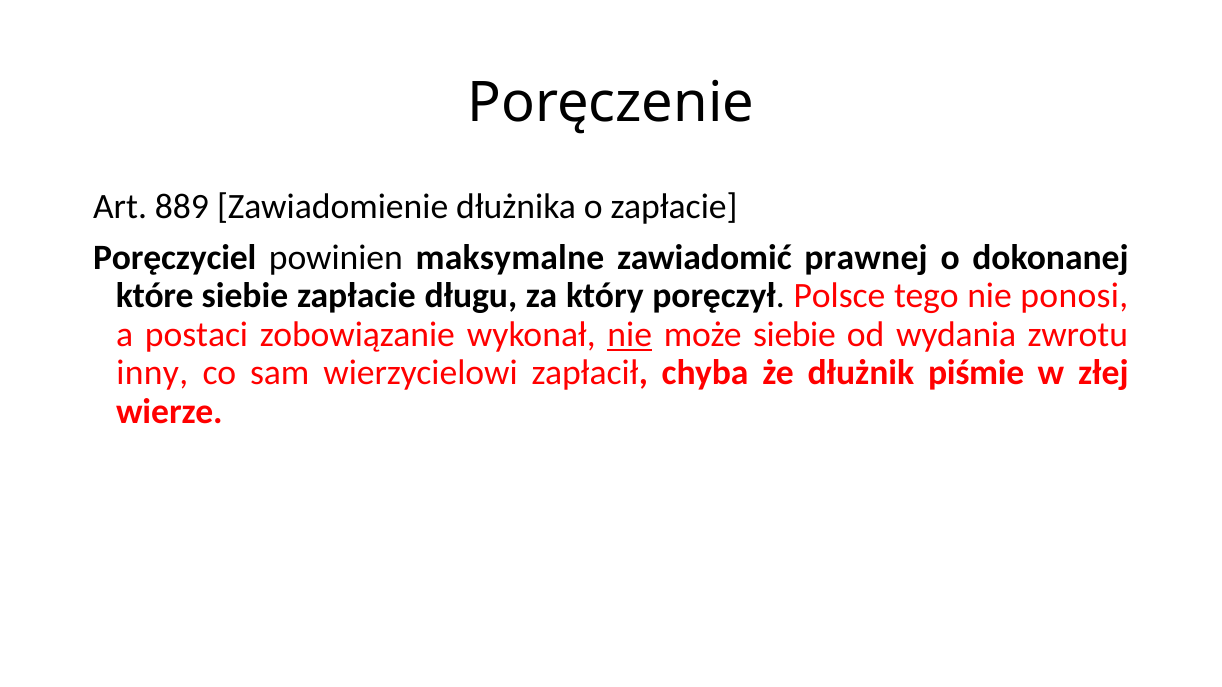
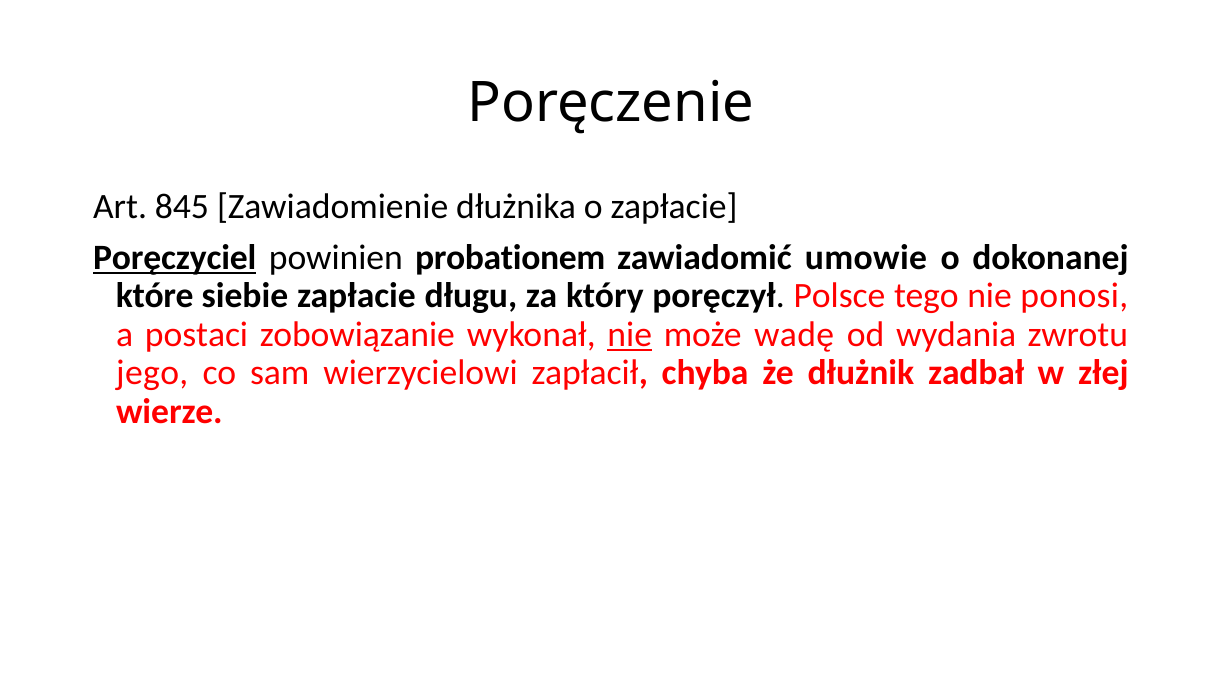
889: 889 -> 845 (182, 207)
Poręczyciel underline: none -> present (175, 258)
maksymalne: maksymalne -> probationem (510, 258)
prawnej: prawnej -> umowie (866, 258)
może siebie: siebie -> wadę (794, 335)
inny: inny -> jego (152, 373)
piśmie: piśmie -> zadbał (976, 373)
